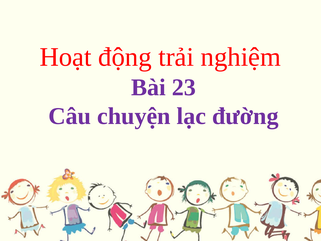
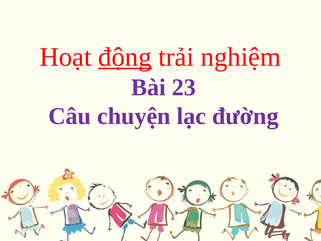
động underline: none -> present (125, 57)
